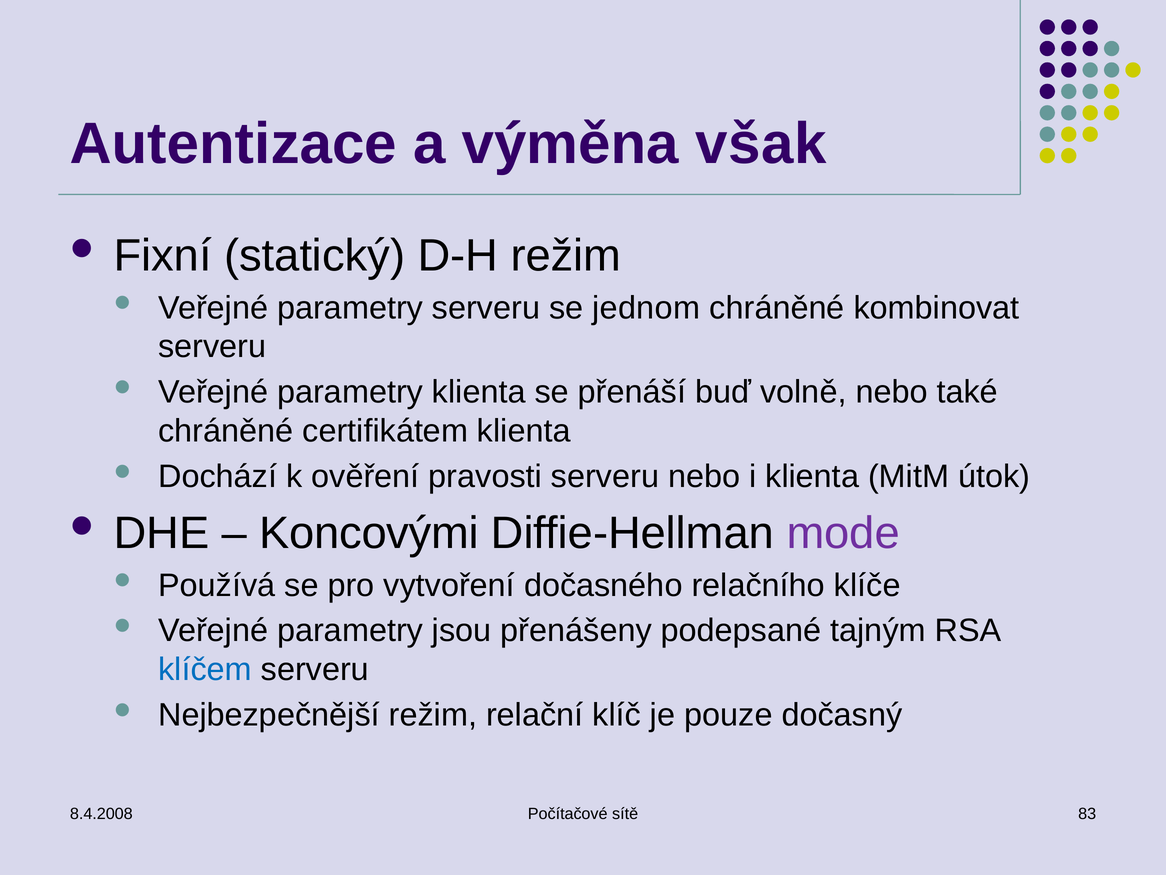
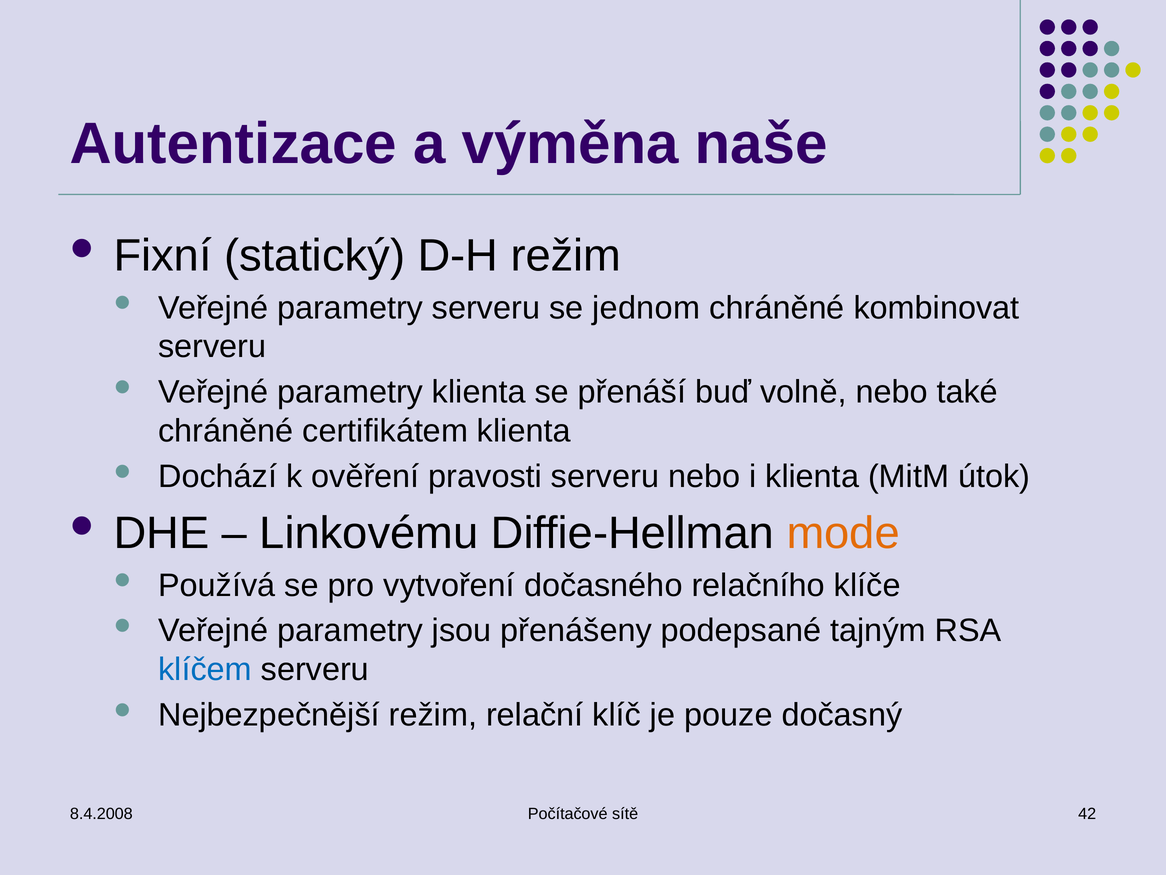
však: však -> naše (761, 144)
Koncovými: Koncovými -> Linkovému (369, 533)
mode colour: purple -> orange (843, 533)
83: 83 -> 42 (1087, 813)
